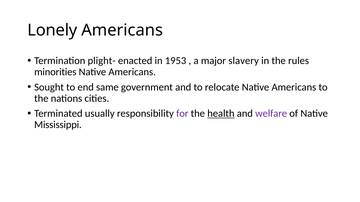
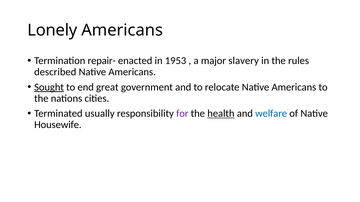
plight-: plight- -> repair- (102, 61)
minorities: minorities -> described (55, 72)
Sought underline: none -> present (49, 87)
same: same -> great (107, 87)
welfare colour: purple -> blue (271, 114)
Mississippi: Mississippi -> Housewife (58, 125)
